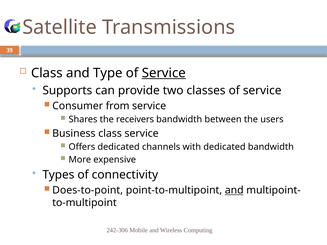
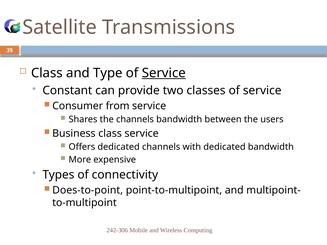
Supports: Supports -> Constant (67, 90)
the receivers: receivers -> channels (135, 119)
and underline: present -> none (234, 190)
